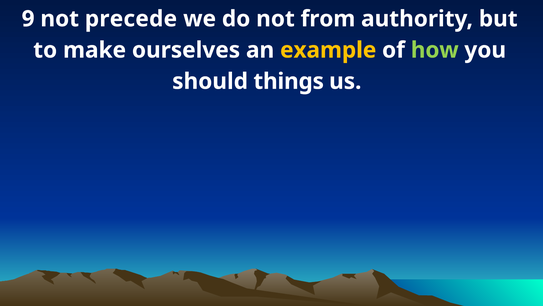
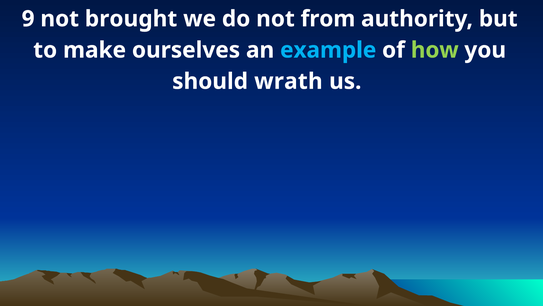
precede: precede -> brought (131, 19)
example colour: yellow -> light blue (328, 50)
things: things -> wrath (288, 81)
